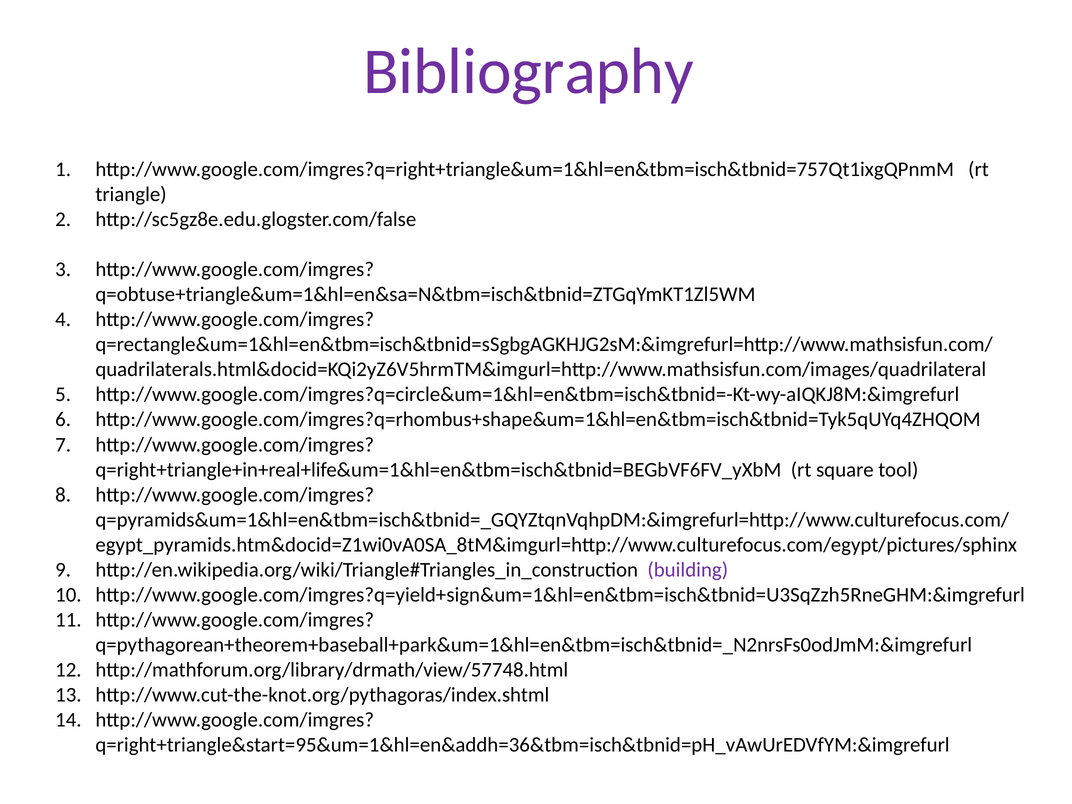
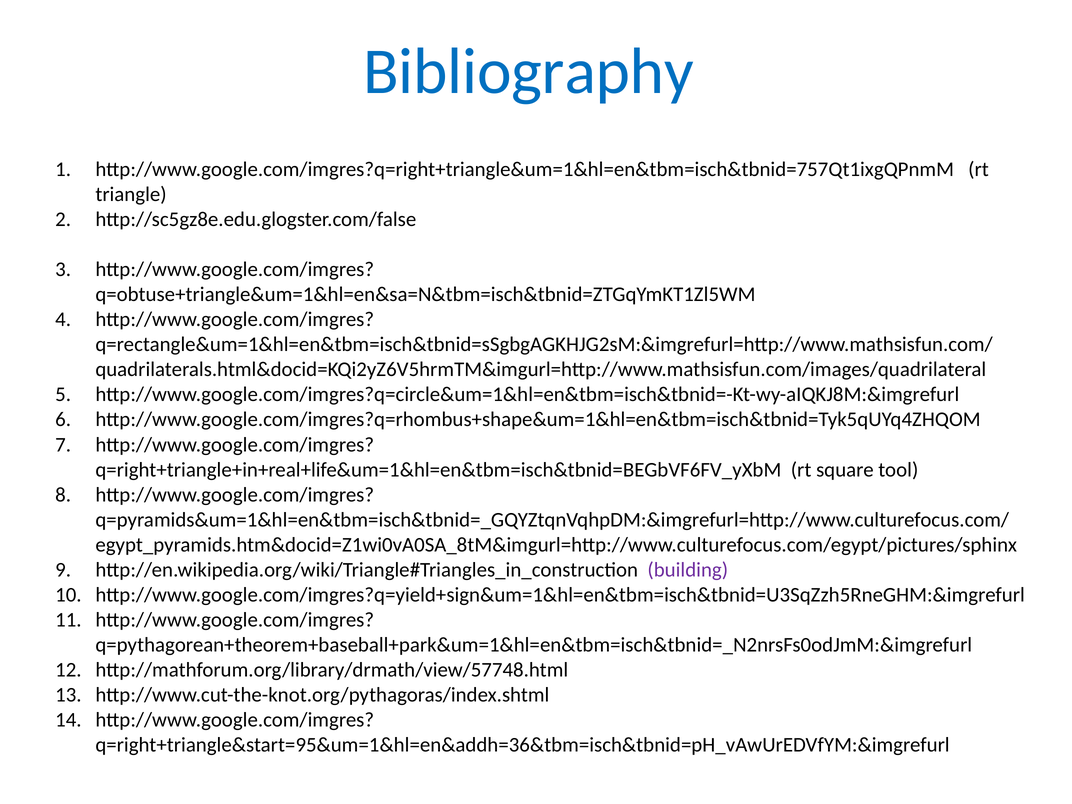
Bibliography colour: purple -> blue (528, 72)
